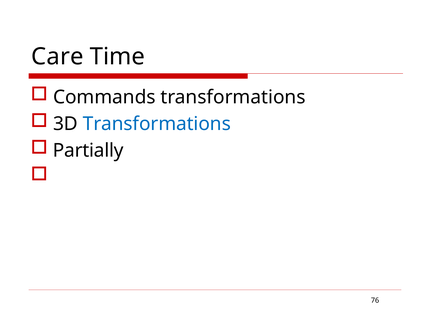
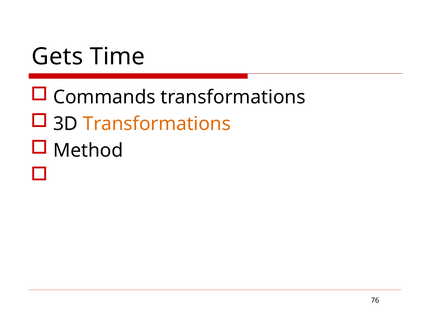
Care: Care -> Gets (57, 57)
Transformations colour: blue -> orange (157, 124)
Partially: Partially -> Method (88, 151)
